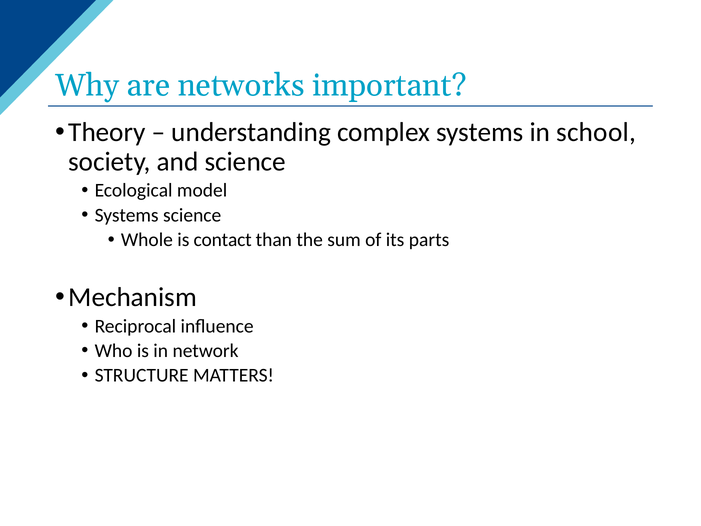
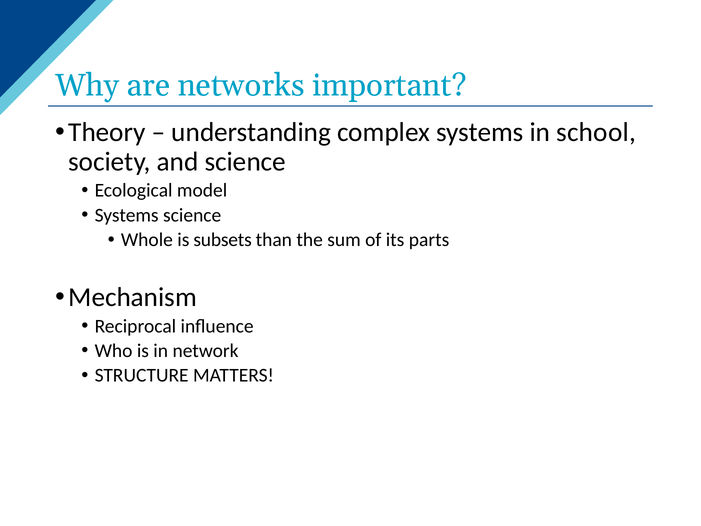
contact: contact -> subsets (223, 240)
